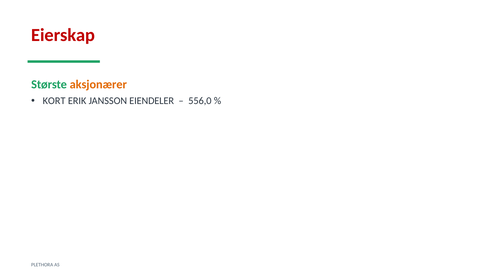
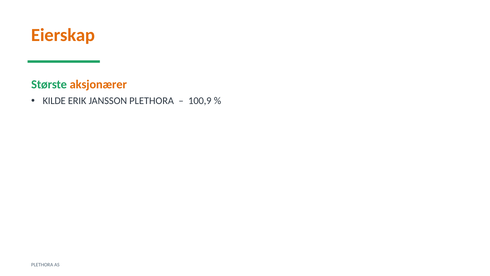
Eierskap colour: red -> orange (63, 35)
KORT: KORT -> KILDE (54, 101)
JANSSON EIENDELER: EIENDELER -> PLETHORA (152, 101)
556,0: 556,0 -> 100,9 (200, 101)
